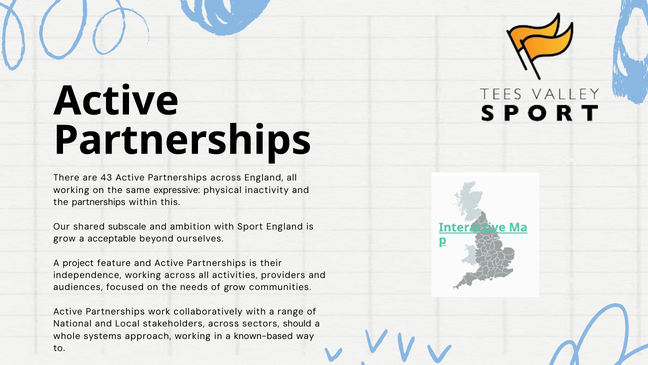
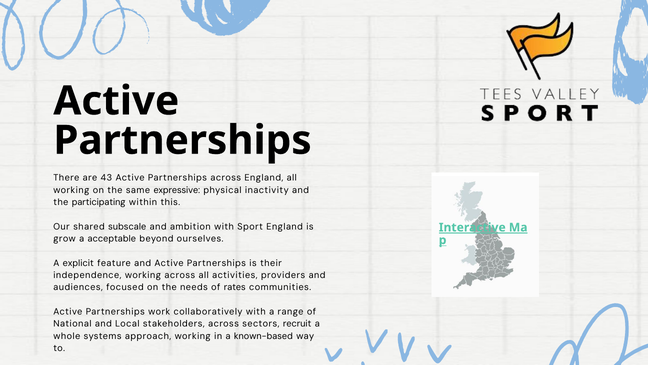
the partnerships: partnerships -> participating (99, 202)
project: project -> explicit (78, 263)
of grow: grow -> rates (235, 287)
should: should -> recruit (297, 324)
